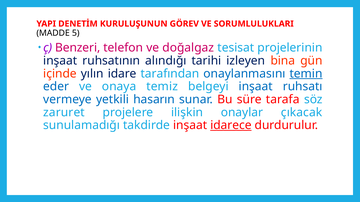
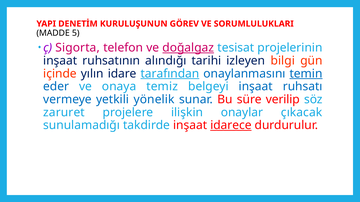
Benzeri: Benzeri -> Sigorta (78, 48)
doğalgaz underline: none -> present (188, 48)
bina: bina -> bilgi (283, 61)
tarafından underline: none -> present (170, 74)
hasarın: hasarın -> yönelik (154, 100)
tarafa: tarafa -> verilip (283, 100)
